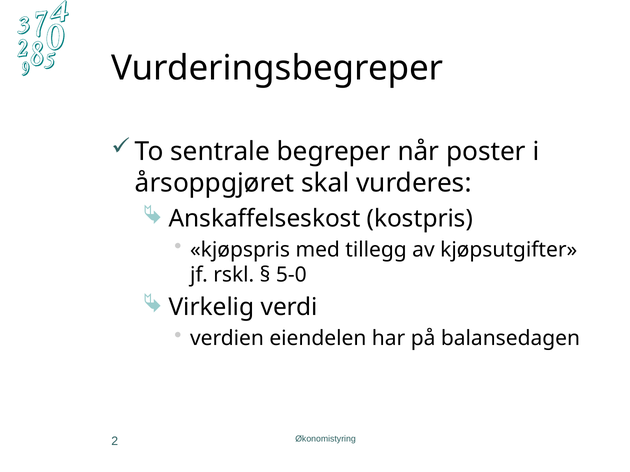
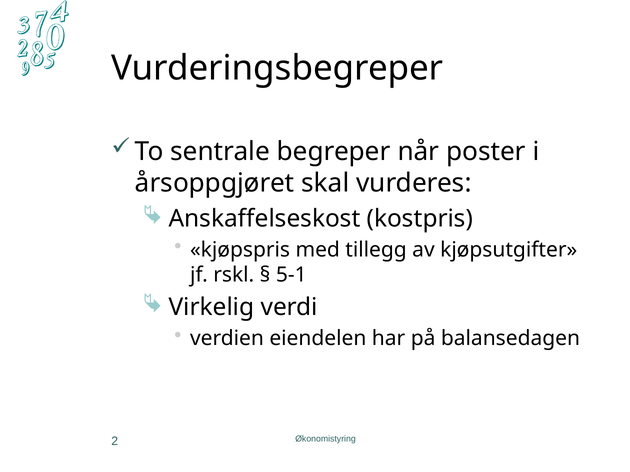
5-0: 5-0 -> 5-1 (291, 275)
